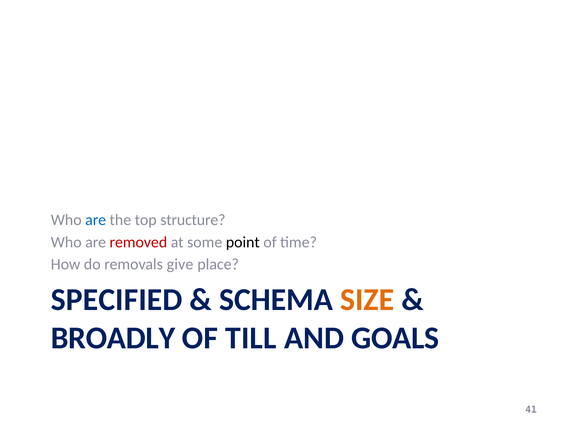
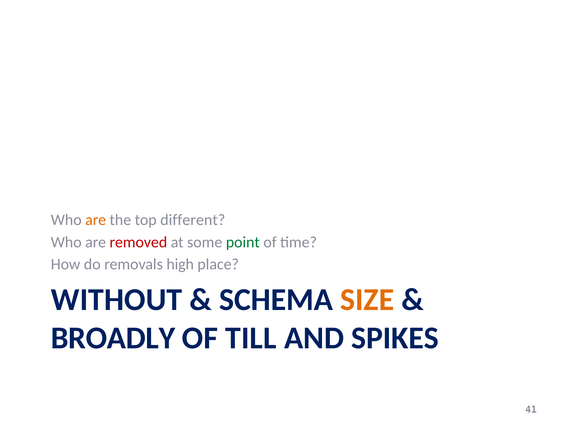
are colour: blue -> orange (96, 219)
structure: structure -> different (193, 219)
point colour: black -> green (243, 242)
give: give -> high (180, 264)
SPECIFIED: SPECIFIED -> WITHOUT (117, 299)
GOALS: GOALS -> SPIKES (395, 337)
